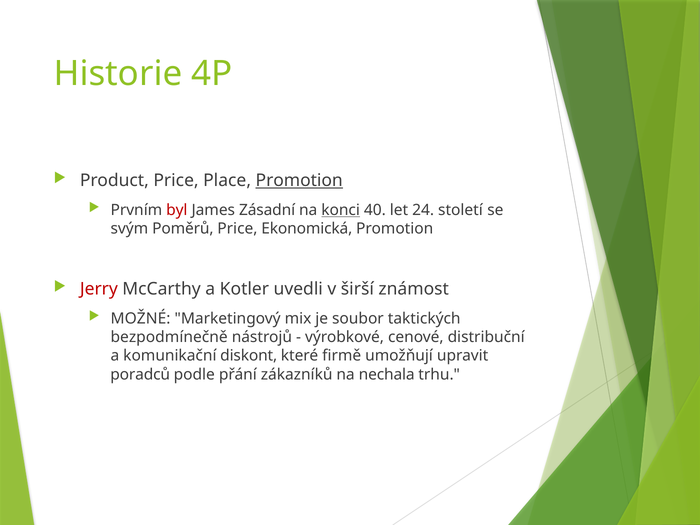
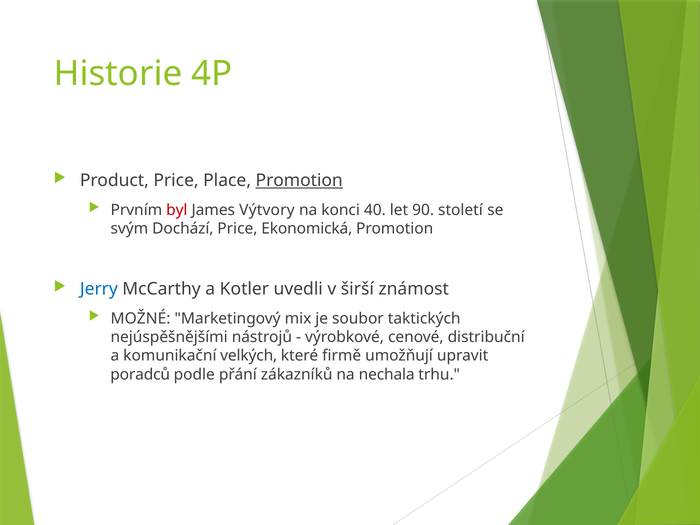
Zásadní: Zásadní -> Výtvory (267, 210)
konci underline: present -> none (341, 210)
24: 24 -> 90 (423, 210)
Poměrů: Poměrů -> Dochází (183, 229)
Jerry colour: red -> blue (99, 289)
bezpodmínečně: bezpodmínečně -> nejúspěšnějšími (169, 337)
diskont: diskont -> velkých (249, 356)
